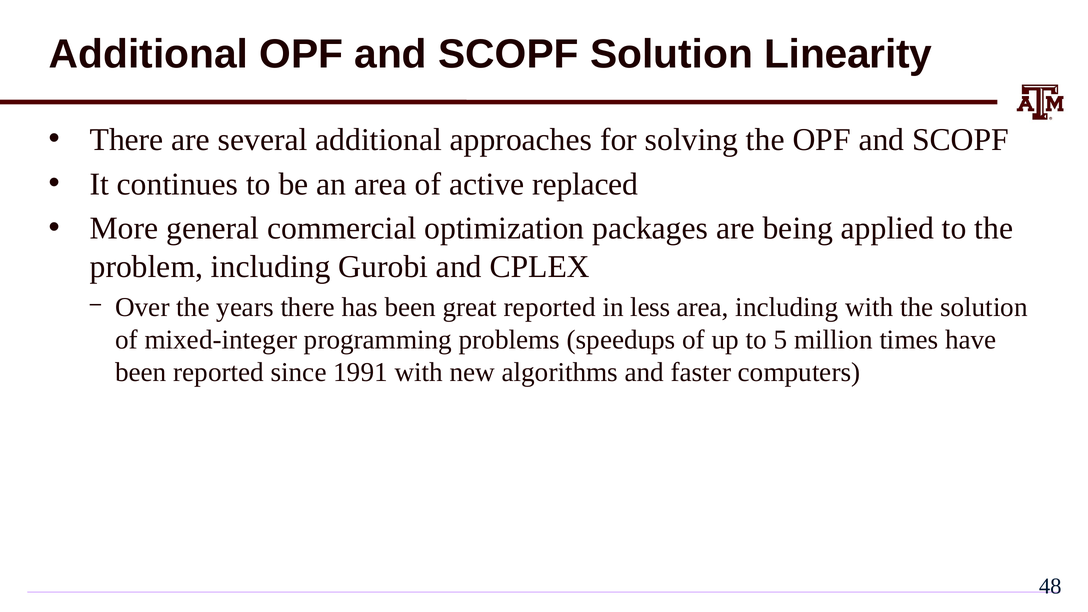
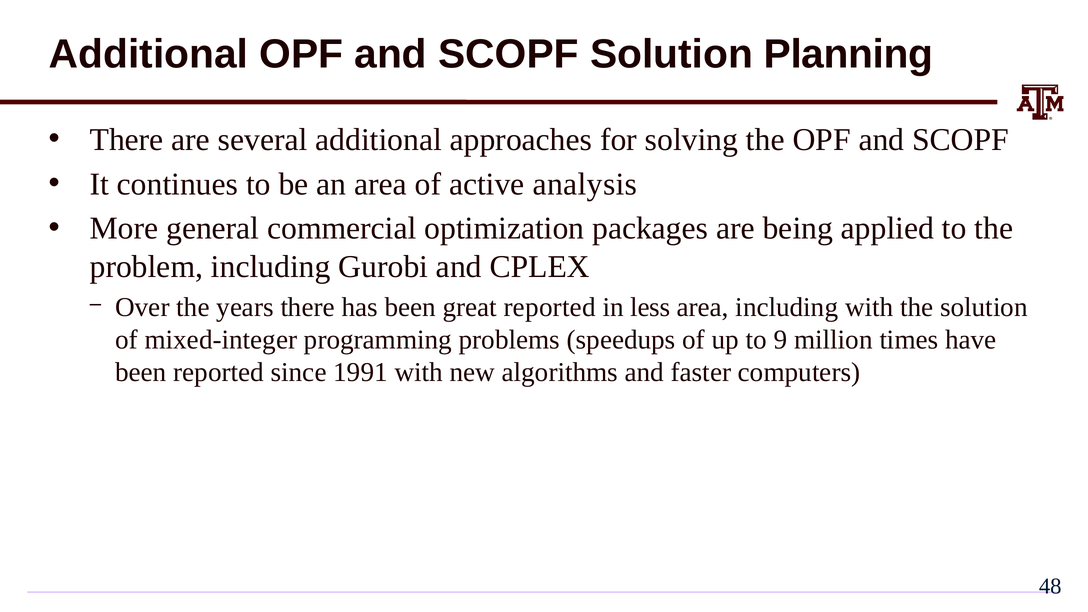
Linearity: Linearity -> Planning (848, 54)
replaced: replaced -> analysis (585, 184)
5: 5 -> 9 (781, 340)
